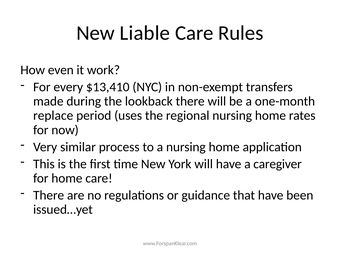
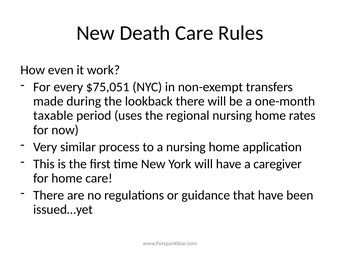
Liable: Liable -> Death (145, 33)
$13,410: $13,410 -> $75,051 (108, 87)
replace: replace -> taxable (53, 116)
